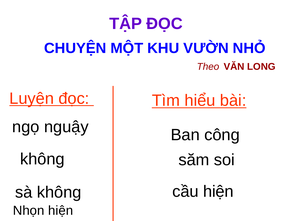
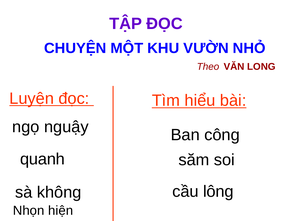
không: không -> quanh (42, 159)
cầu hiện: hiện -> lông (218, 192)
